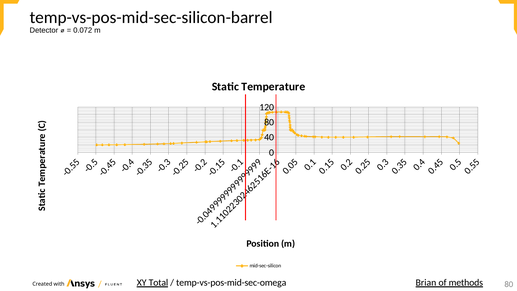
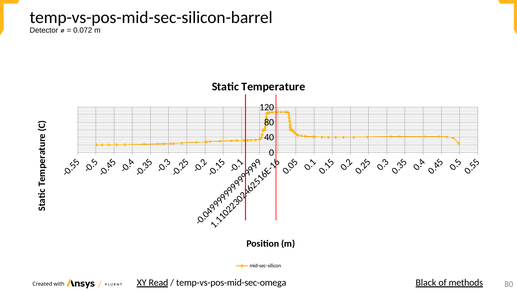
Total: Total -> Read (158, 283)
Brian: Brian -> Black (426, 283)
